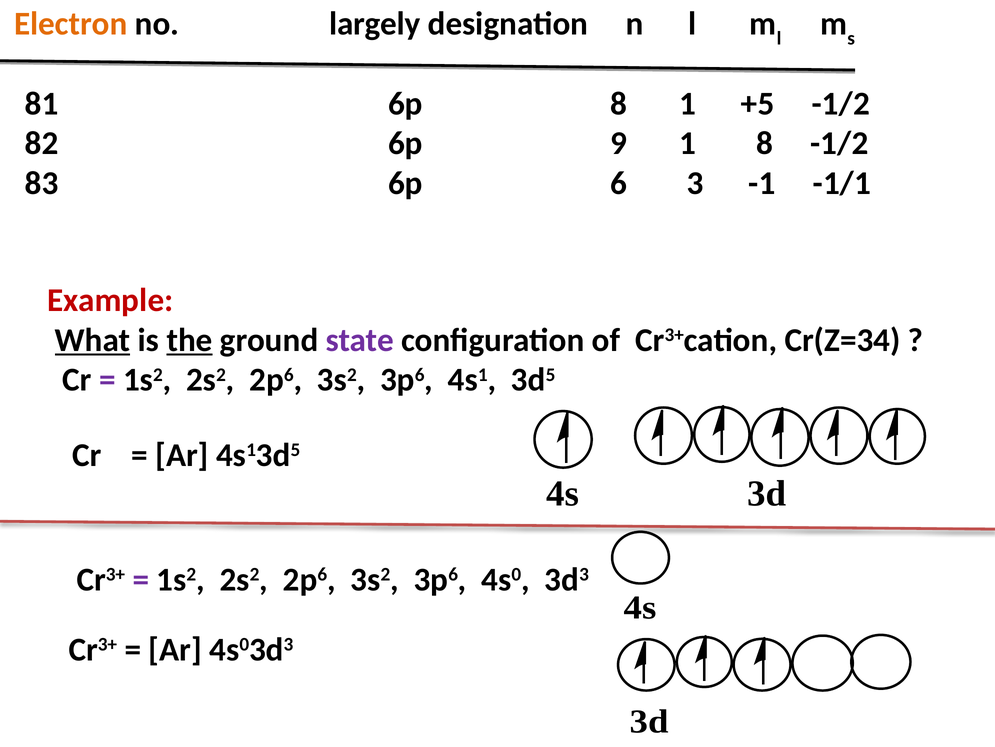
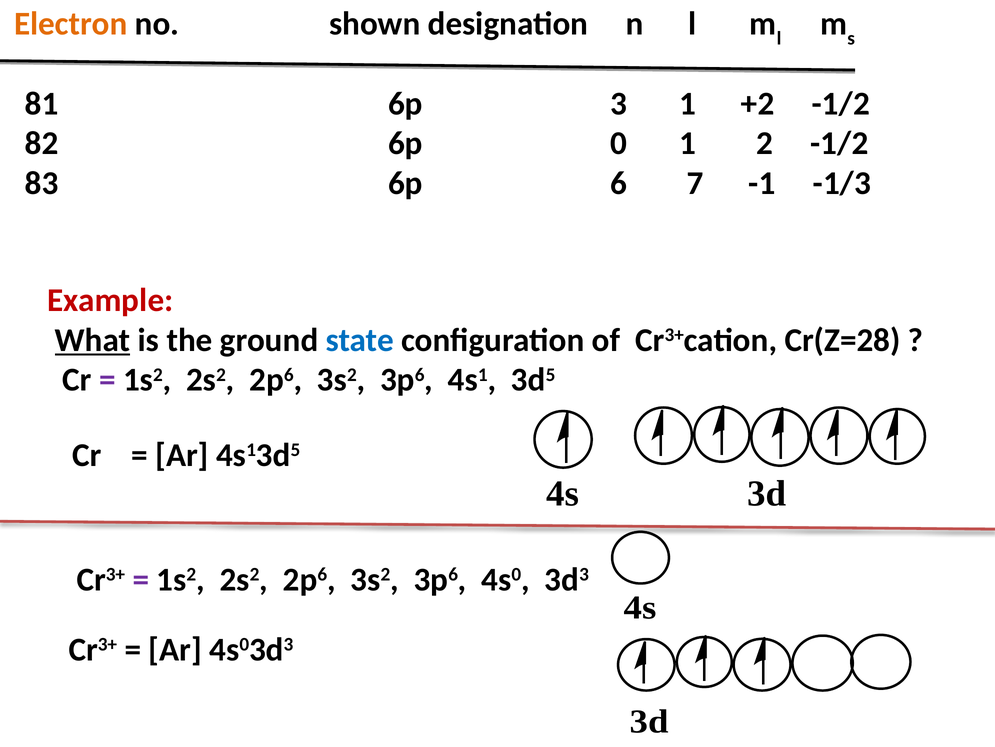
largely: largely -> shown (375, 24)
6p 8: 8 -> 3 (618, 104)
+5: +5 -> +2 (758, 104)
9: 9 -> 0 (618, 143)
1 8: 8 -> 2 (764, 143)
3: 3 -> 7 (695, 183)
-1/1: -1/1 -> -1/3 (842, 183)
the underline: present -> none (190, 340)
state colour: purple -> blue (360, 340)
Cr(Z=34: Cr(Z=34 -> Cr(Z=28 (843, 340)
